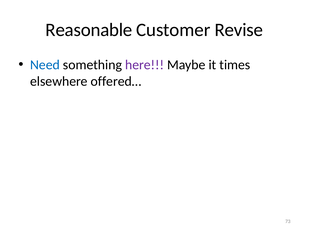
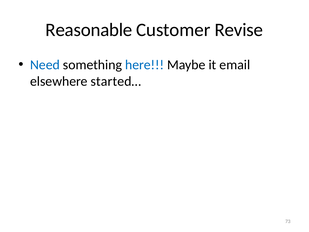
here colour: purple -> blue (145, 65)
times: times -> email (235, 65)
offered…: offered… -> started… (116, 81)
